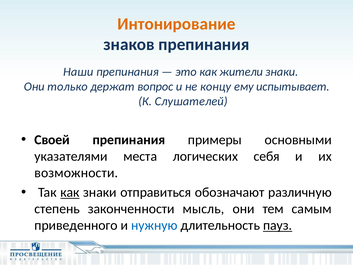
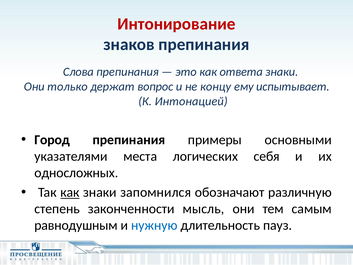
Интонирование colour: orange -> red (176, 24)
Наши: Наши -> Слова (78, 72)
жители: жители -> ответа (241, 72)
Слушателей: Слушателей -> Интонацией (191, 101)
Своей: Своей -> Город (52, 140)
возможности: возможности -> односложных (76, 173)
отправиться: отправиться -> запомнился (156, 192)
приведенного: приведенного -> равнодушным (76, 225)
пауз underline: present -> none (278, 225)
